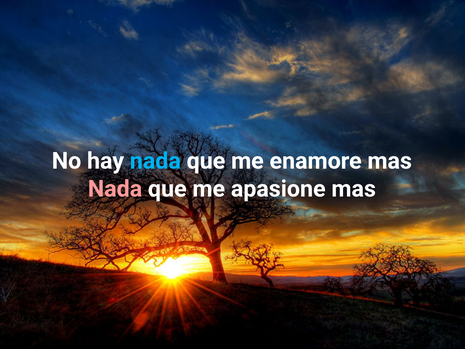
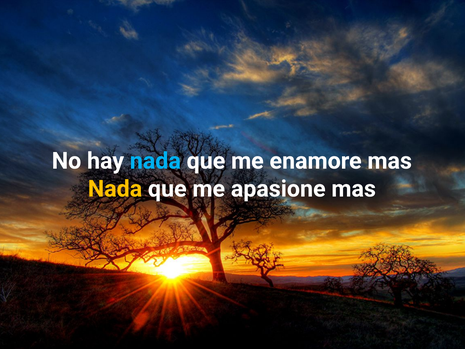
Nada colour: pink -> yellow (115, 189)
